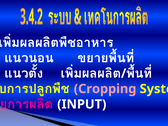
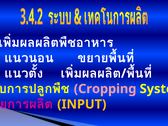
INPUT colour: white -> yellow (82, 104)
